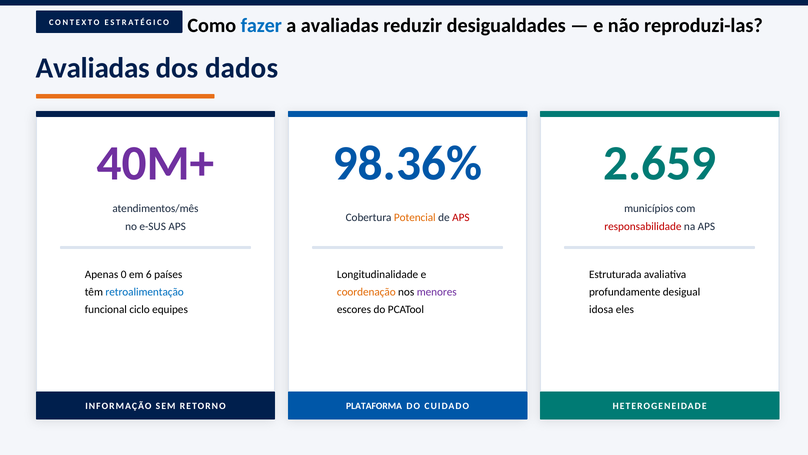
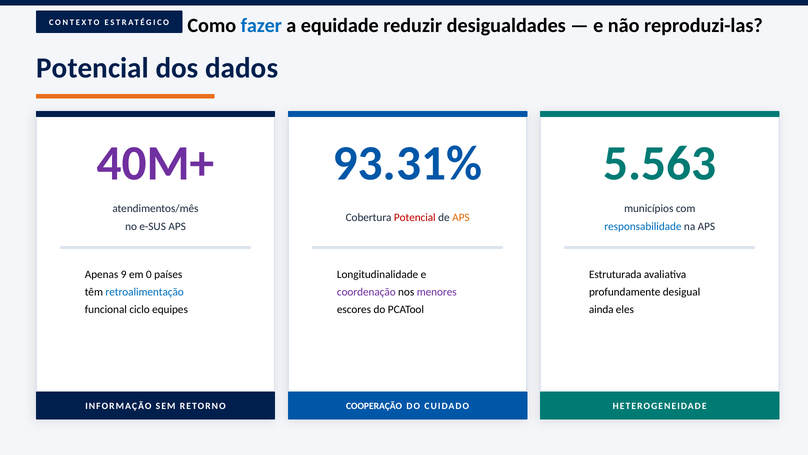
a avaliadas: avaliadas -> equidade (340, 26)
Avaliadas: Avaliadas -> Potencial (93, 68)
98.36%: 98.36% -> 93.31% (408, 163)
2.659: 2.659 -> 5.563 (660, 163)
Potencial colour: orange -> red (415, 217)
APS colour: red -> orange (461, 217)
responsabilidade colour: red -> blue (643, 226)
0: 0 -> 9 (124, 274)
6: 6 -> 0 (149, 274)
coordenação colour: orange -> purple (366, 292)
idosa: idosa -> ainda (601, 309)
PLATAFORMA: PLATAFORMA -> COOPERAÇÃO (374, 406)
